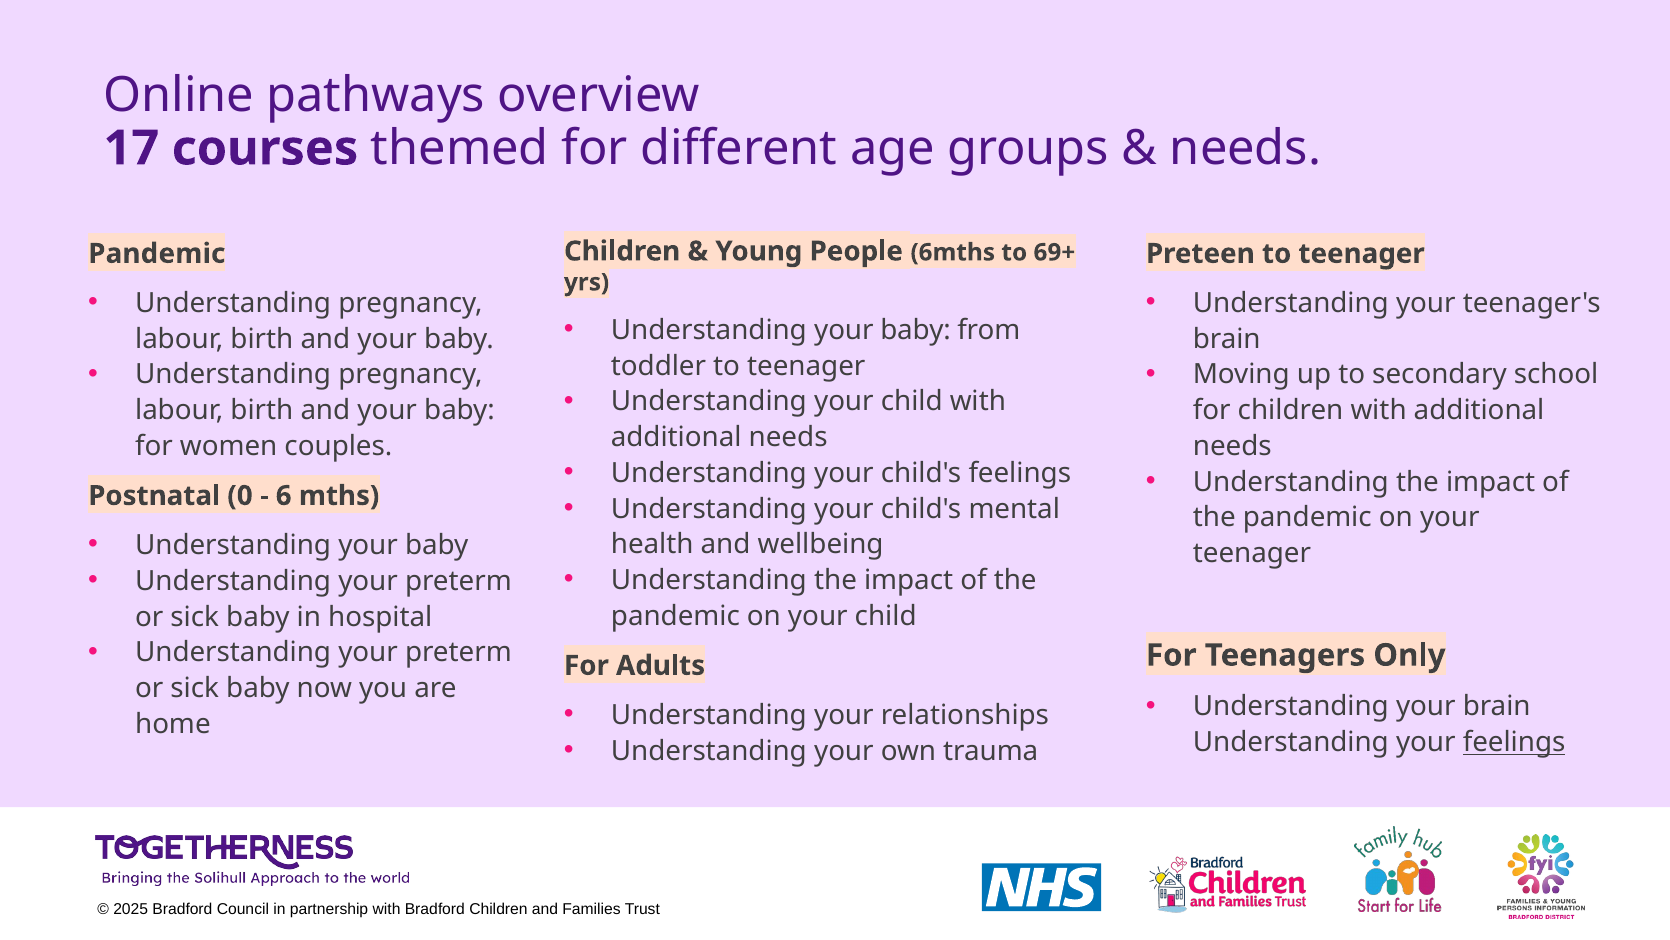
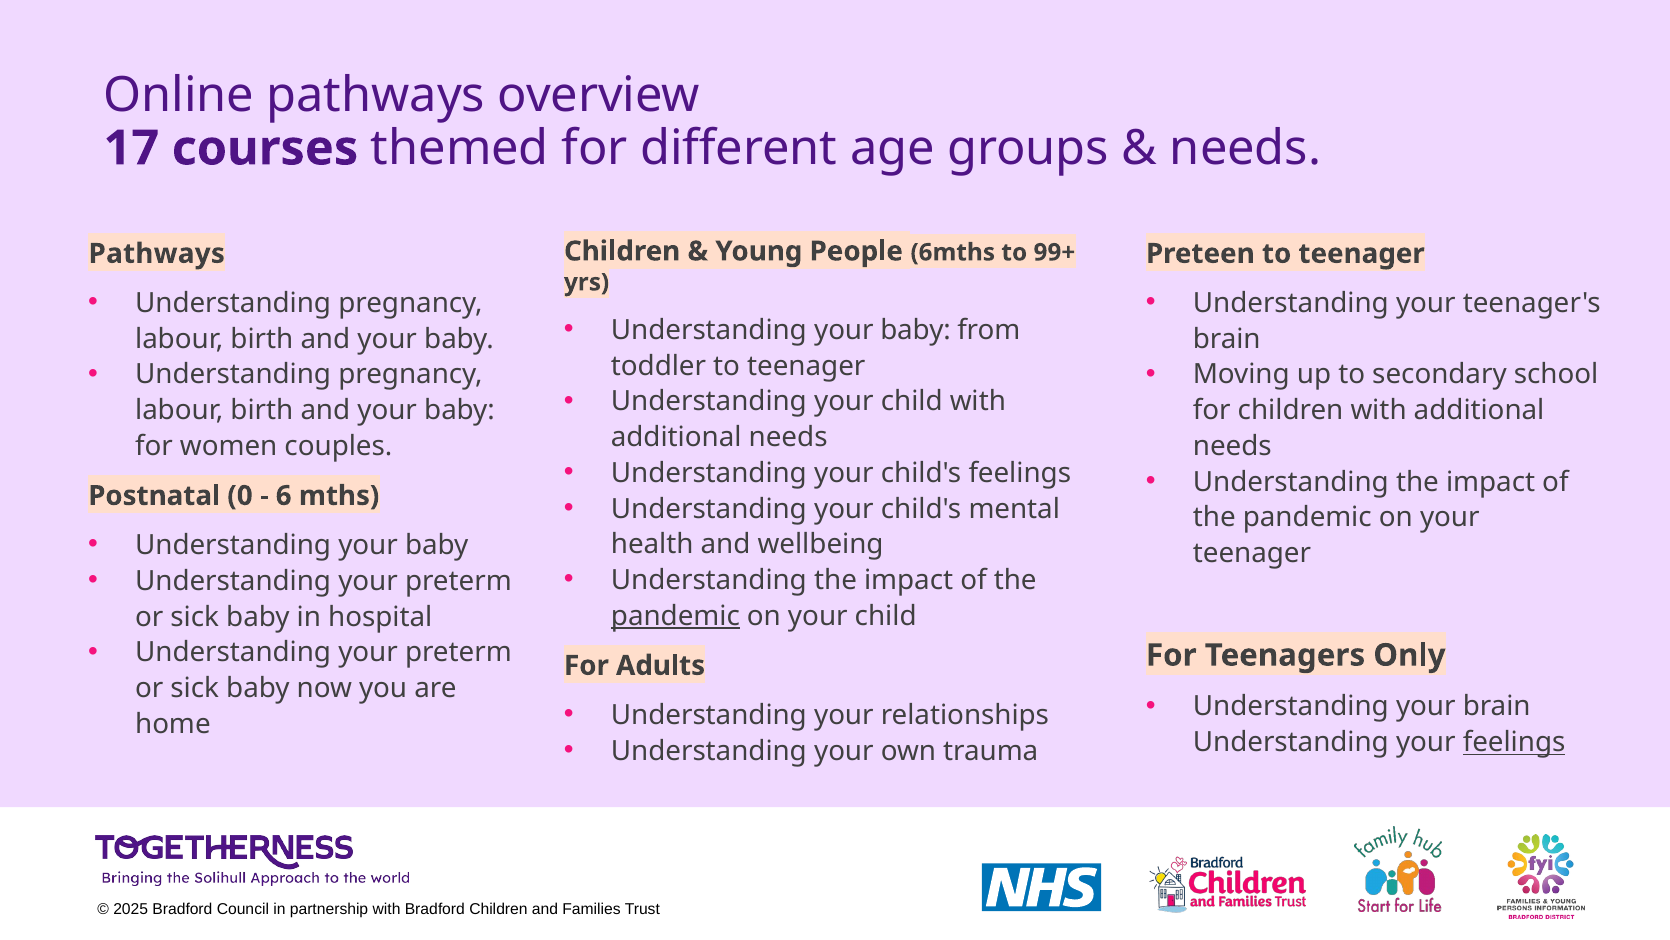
69+: 69+ -> 99+ (1054, 252)
Pandemic: Pandemic -> Pathways (157, 253)
pandemic underline: none -> present (675, 616)
